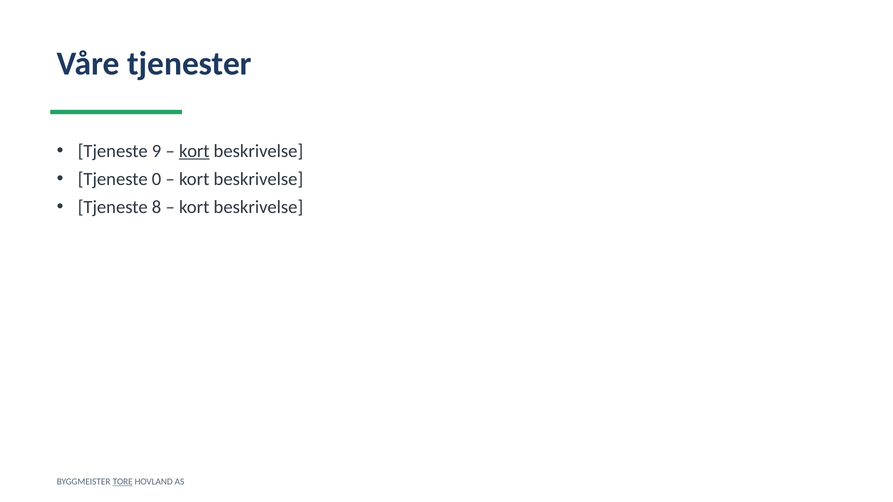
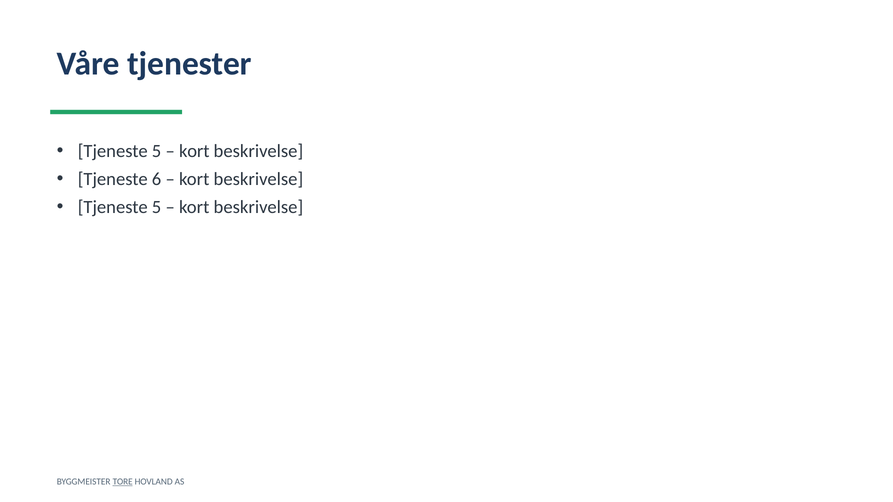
9: 9 -> 5 (157, 151)
kort underline: present -> none (194, 151)
0: 0 -> 6 (157, 179)
8: 8 -> 5 (157, 207)
